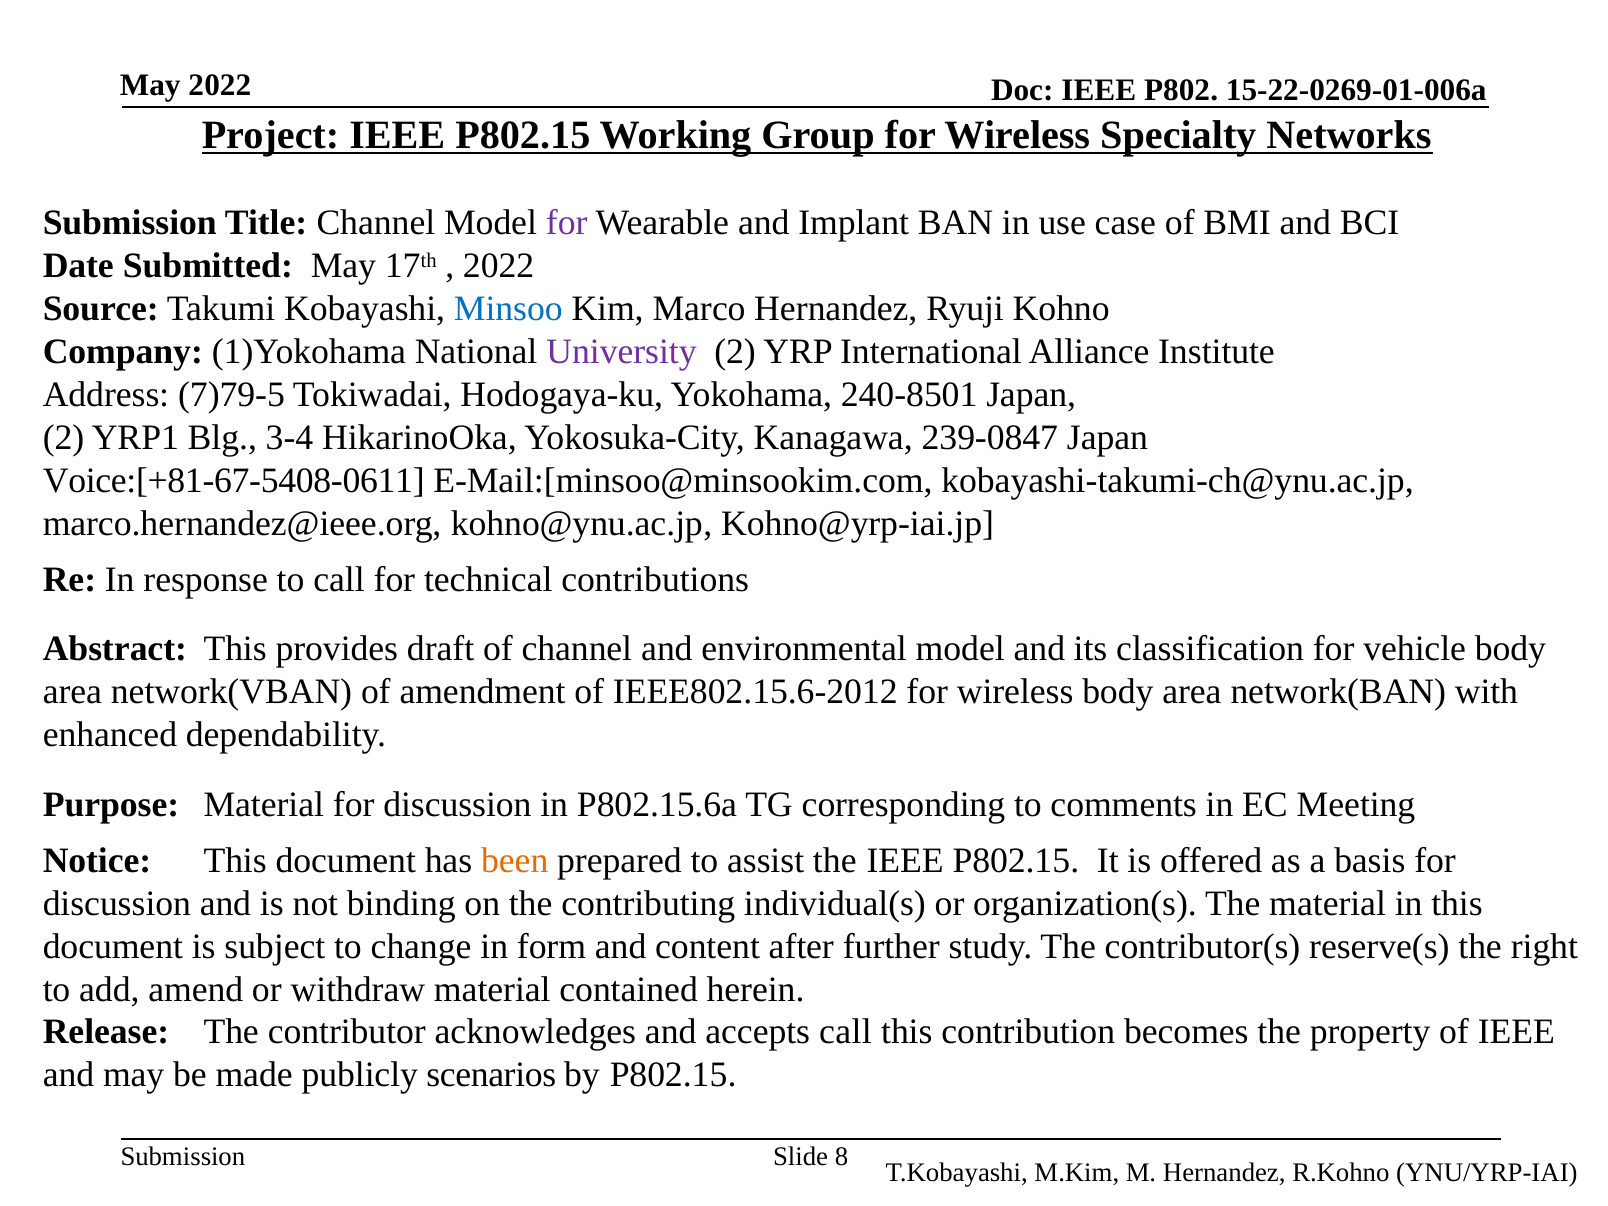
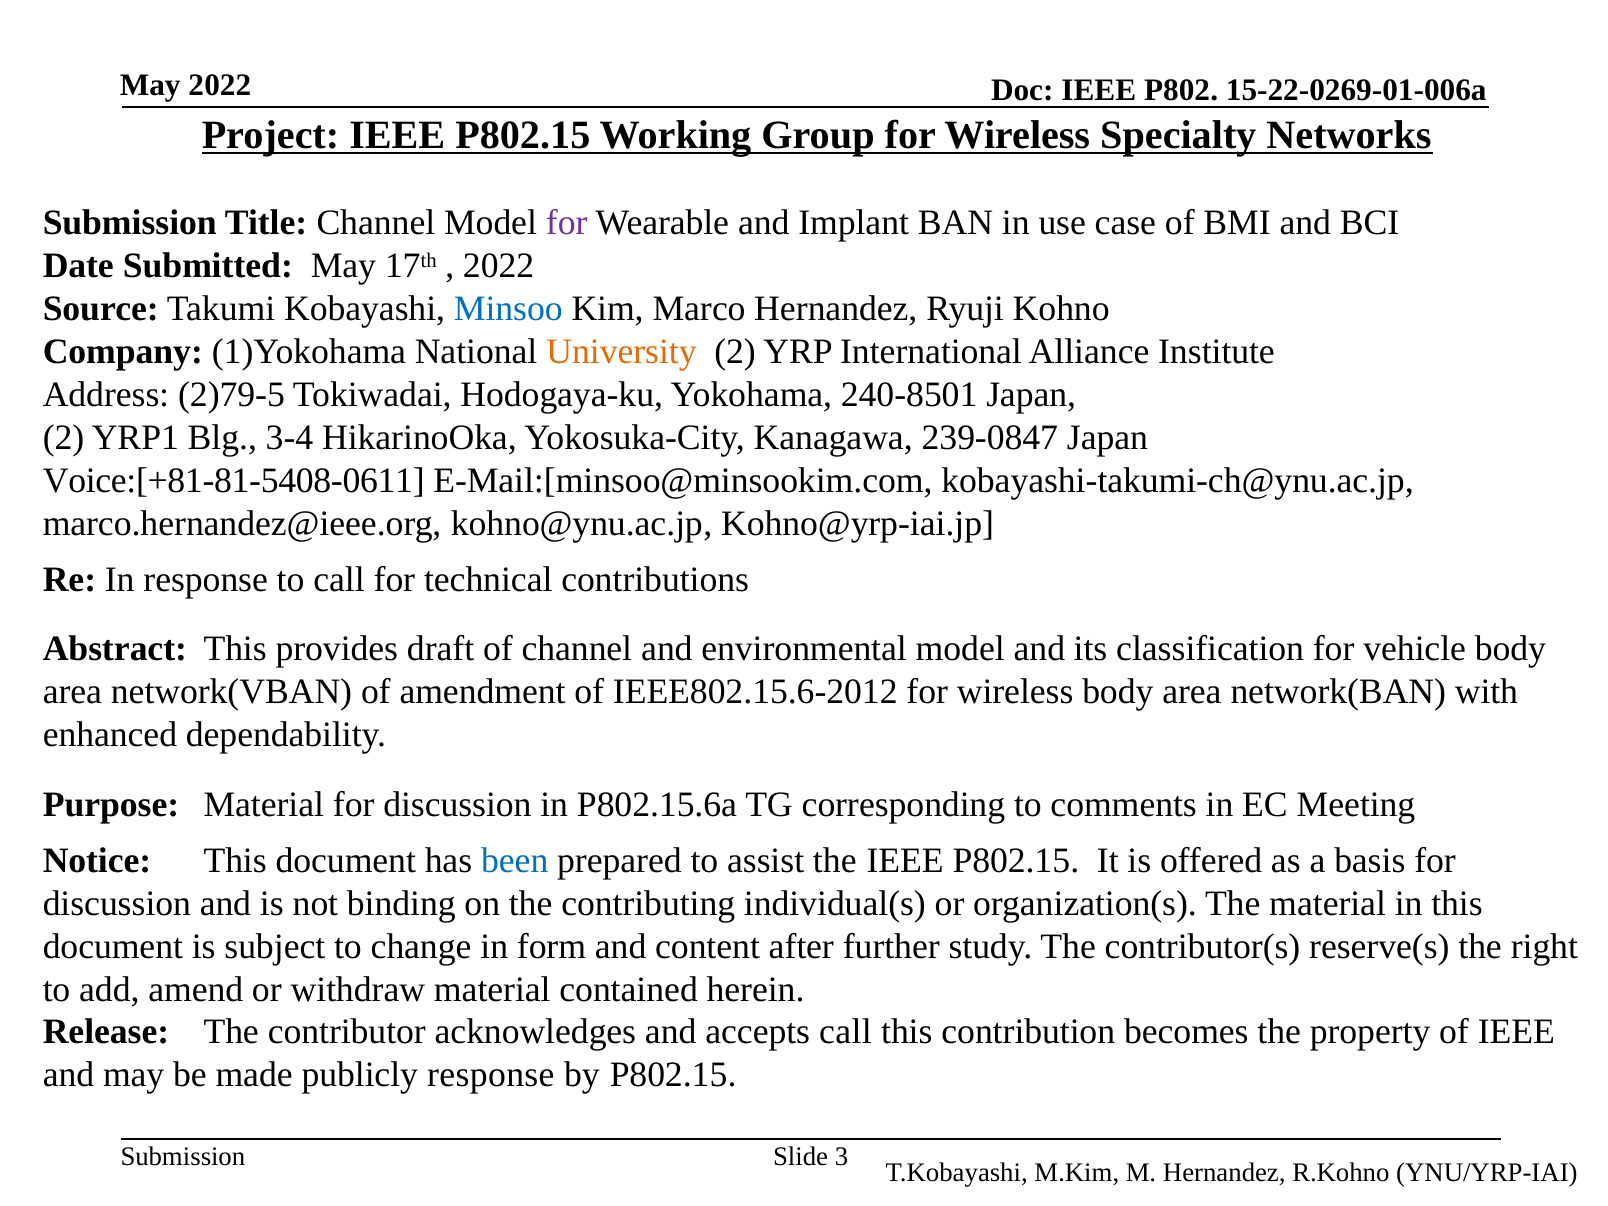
University colour: purple -> orange (622, 352)
7)79-5: 7)79-5 -> 2)79-5 (232, 395)
Voice:[+81-67-5408-0611: Voice:[+81-67-5408-0611 -> Voice:[+81-81-5408-0611 (234, 480)
been colour: orange -> blue (515, 861)
publicly scenarios: scenarios -> response (491, 1075)
8: 8 -> 3 (842, 1157)
